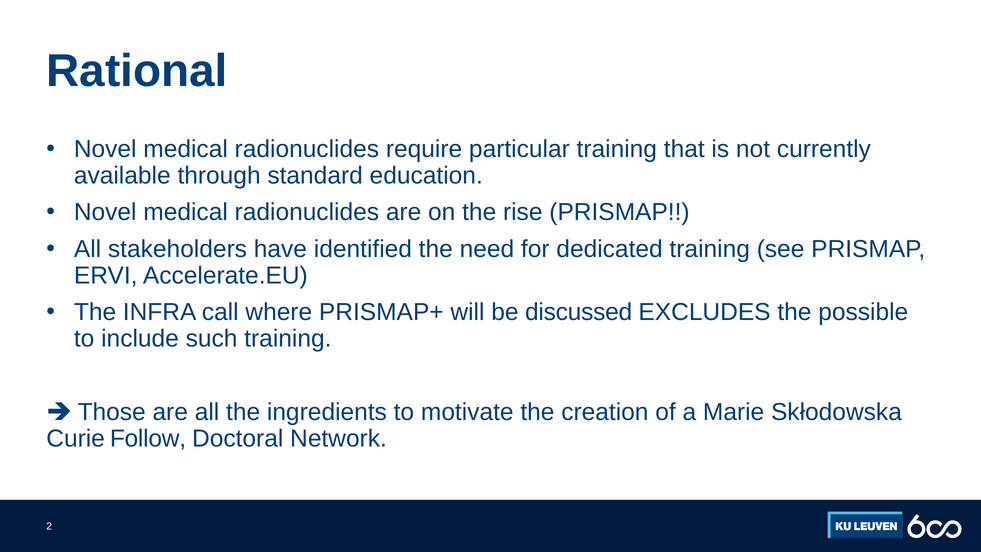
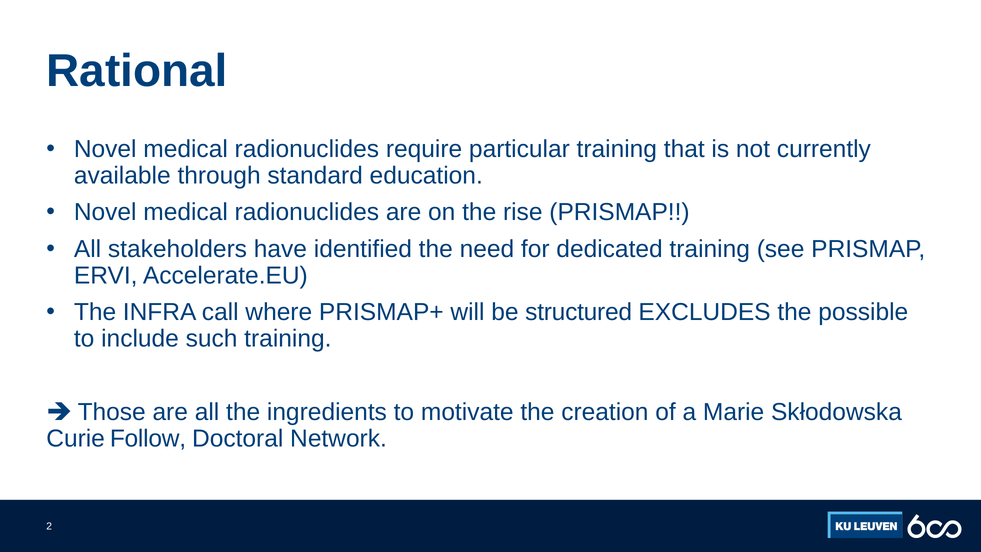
discussed: discussed -> structured (579, 312)
